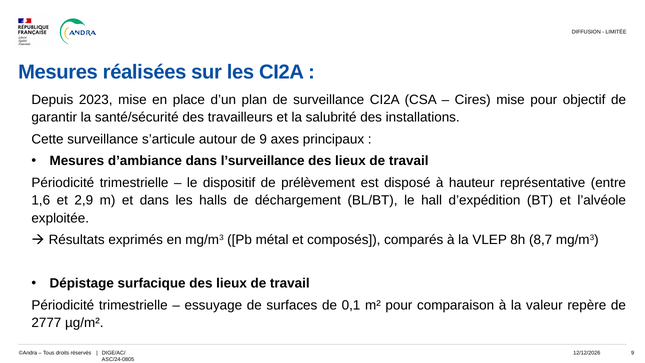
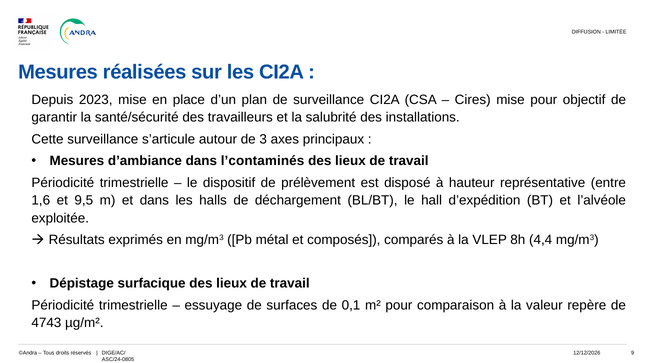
de 9: 9 -> 3 (263, 139)
l’surveillance: l’surveillance -> l’contaminés (263, 161)
2,9: 2,9 -> 9,5 (84, 200)
8,7: 8,7 -> 4,4 (541, 240)
2777: 2777 -> 4743 (46, 323)
